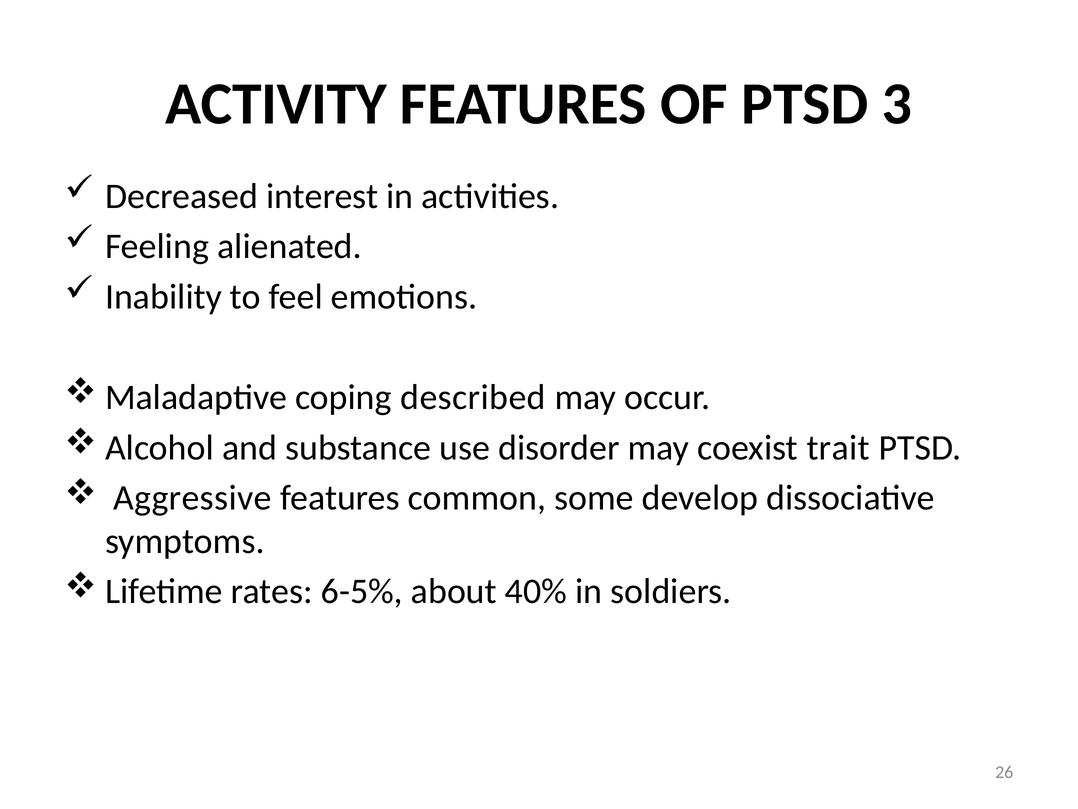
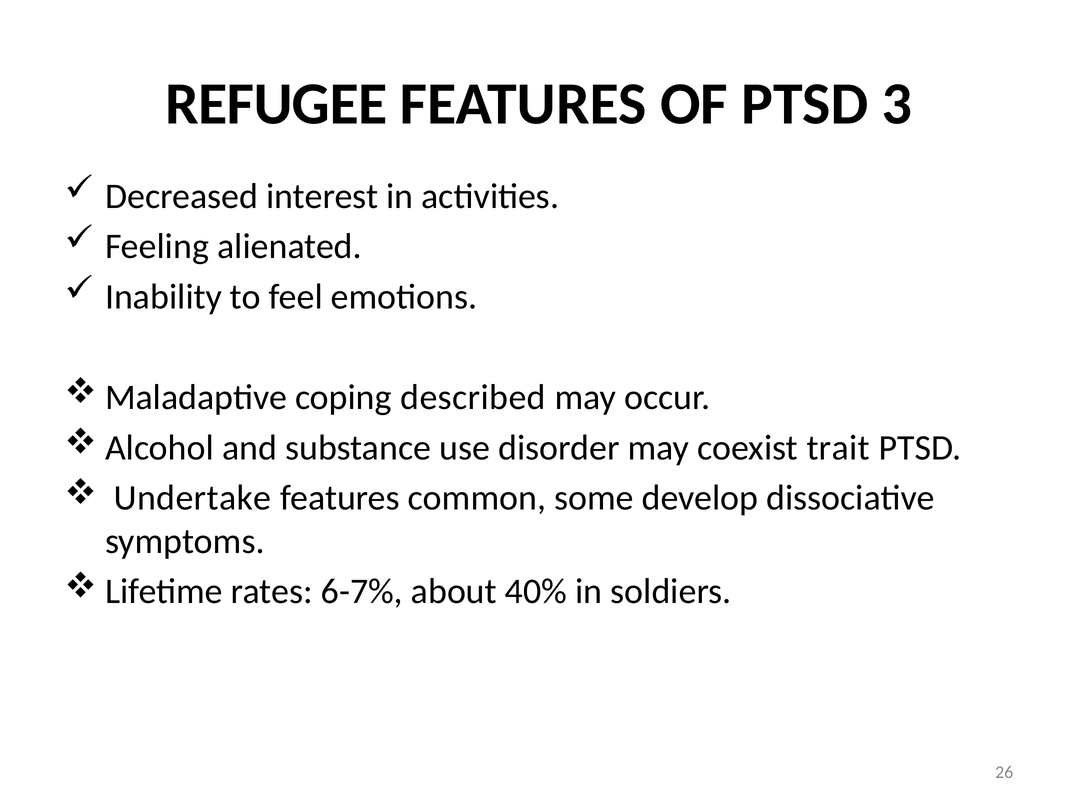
ACTIVITY: ACTIVITY -> REFUGEE (276, 104)
Aggressive: Aggressive -> Undertake (192, 498)
6-5%: 6-5% -> 6-7% (362, 591)
